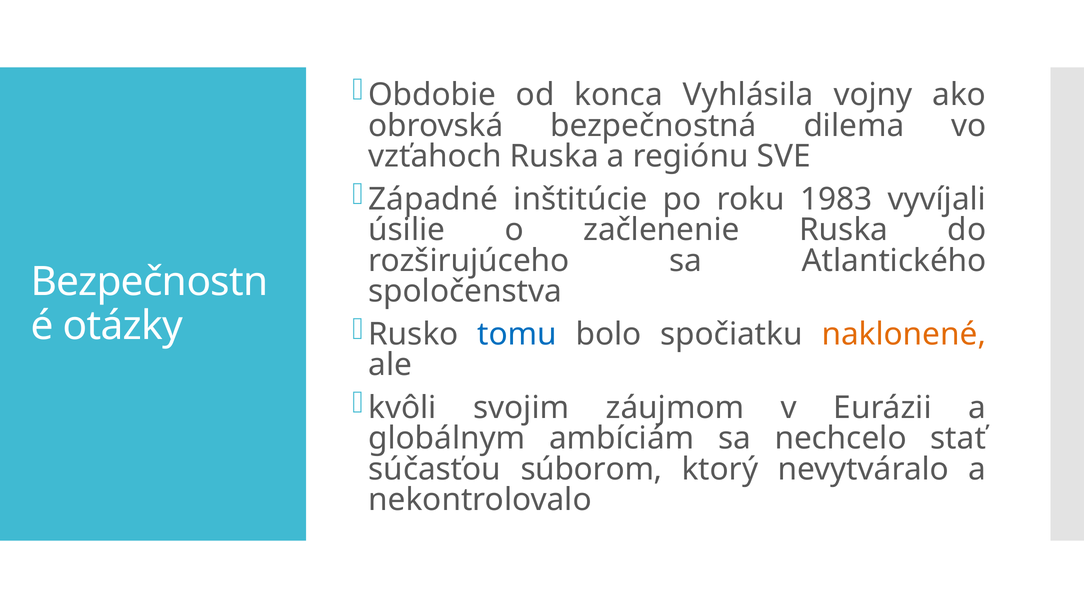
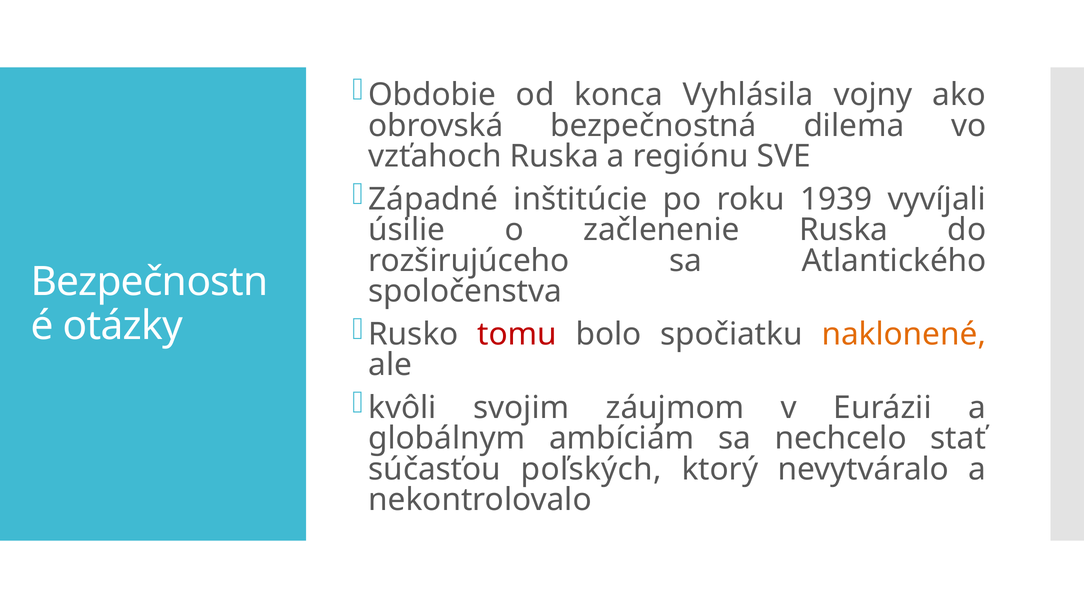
1983: 1983 -> 1939 (836, 199)
tomu colour: blue -> red (517, 335)
súborom: súborom -> poľských (591, 470)
